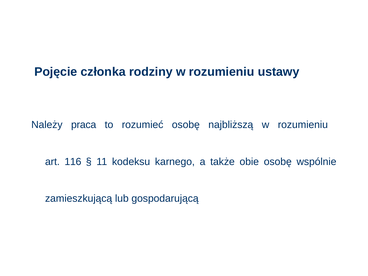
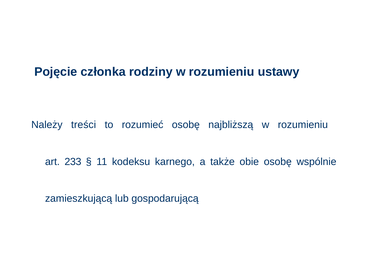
praca: praca -> treści (84, 125)
116: 116 -> 233 (73, 162)
